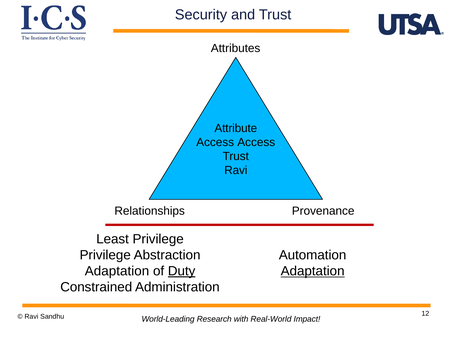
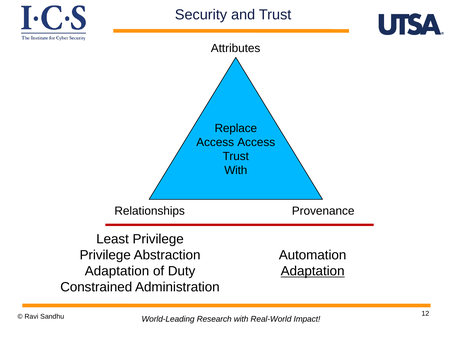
Attribute: Attribute -> Replace (236, 128)
Ravi: Ravi -> With (236, 170)
Duty underline: present -> none (182, 271)
